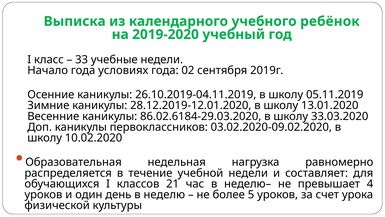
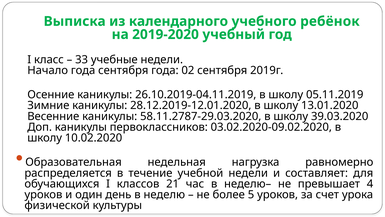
года условиях: условиях -> сентября (123, 70)
86.02.6184-29.03.2020: 86.02.6184-29.03.2020 -> 58.11.2787-29.03.2020 (201, 116)
33.03.2020: 33.03.2020 -> 39.03.2020 (340, 116)
